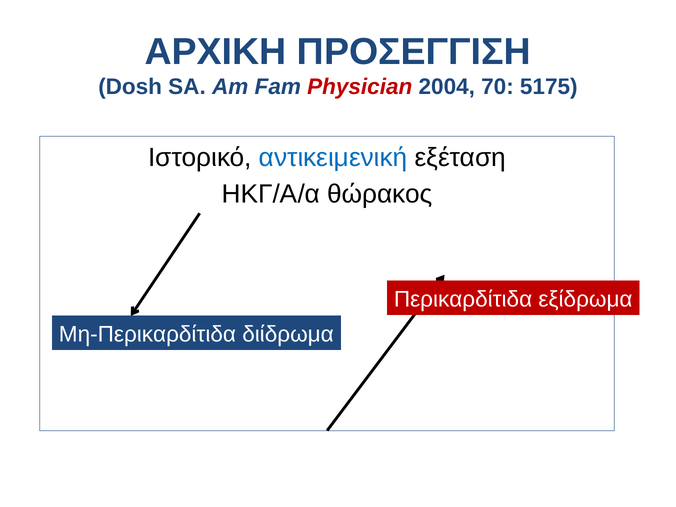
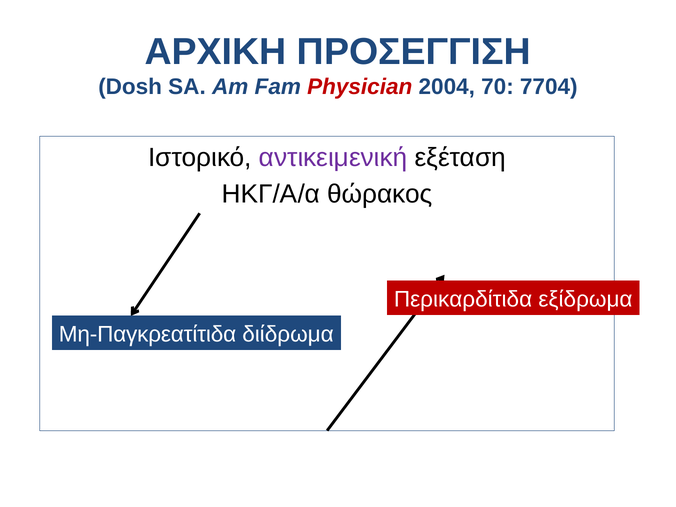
5175: 5175 -> 7704 (549, 87)
αντικειμενική colour: blue -> purple (333, 157)
Μη-Περικαρδίτιδα: Μη-Περικαρδίτιδα -> Μη-Παγκρεατίτιδα (148, 334)
